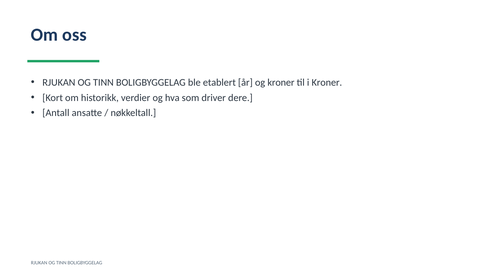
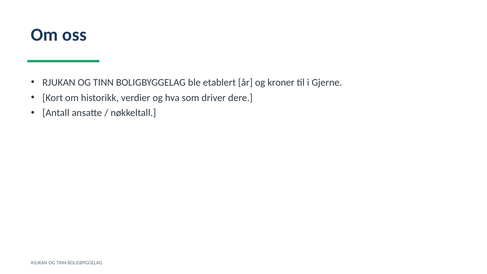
i Kroner: Kroner -> Gjerne (327, 82)
